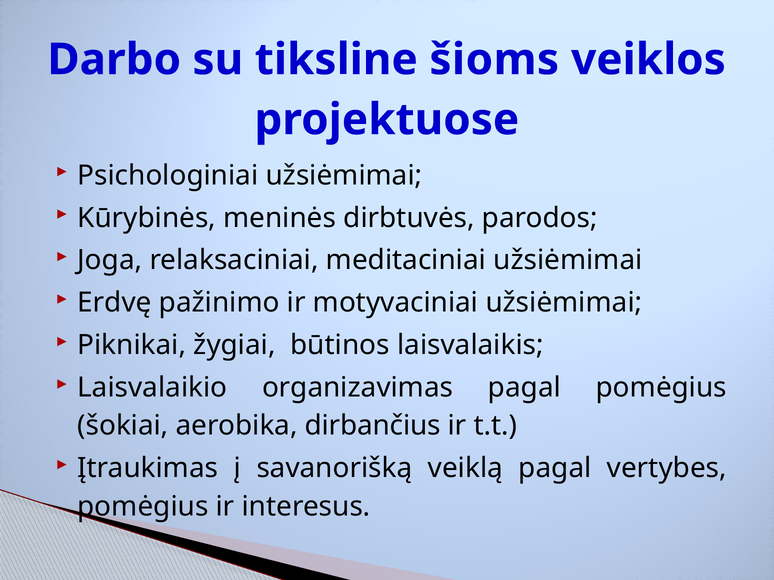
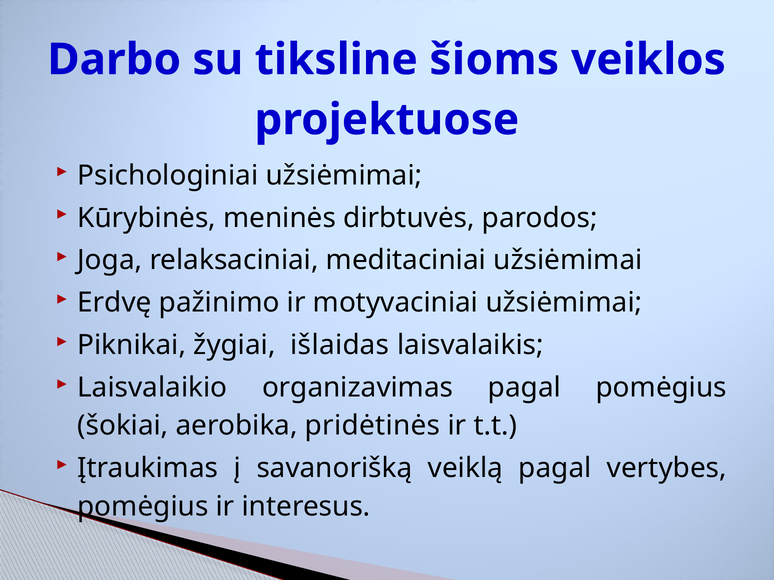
būtinos: būtinos -> išlaidas (340, 345)
dirbančius: dirbančius -> pridėtinės (373, 426)
